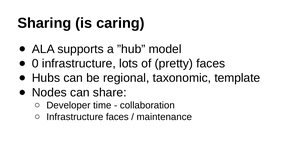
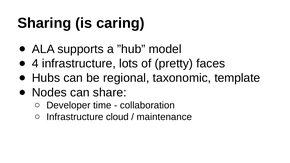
0: 0 -> 4 (35, 64)
Infrastructure faces: faces -> cloud (117, 117)
